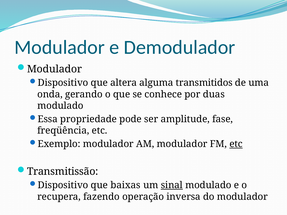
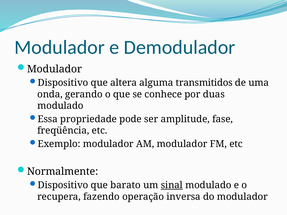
etc underline: present -> none (236, 144)
Transmitissão: Transmitissão -> Normalmente (63, 172)
baixas: baixas -> barato (125, 185)
